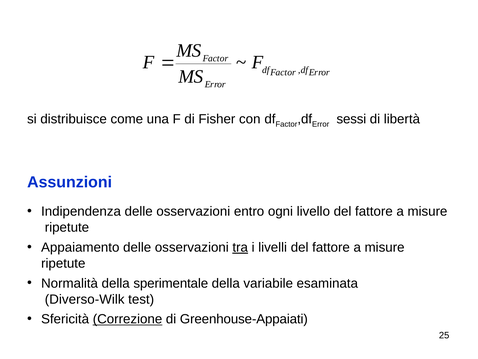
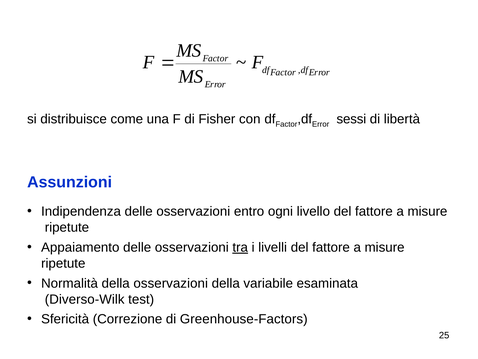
della sperimentale: sperimentale -> osservazioni (171, 283)
Correzione underline: present -> none (128, 319)
Greenhouse-Appaiati: Greenhouse-Appaiati -> Greenhouse-Factors (244, 319)
